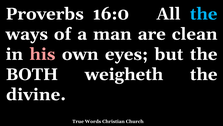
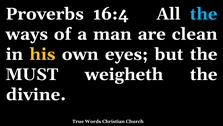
16:0: 16:0 -> 16:4 (111, 14)
his colour: pink -> yellow (42, 54)
BOTH: BOTH -> MUST (32, 74)
